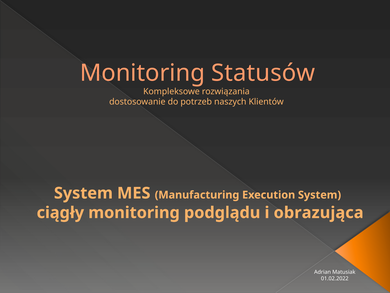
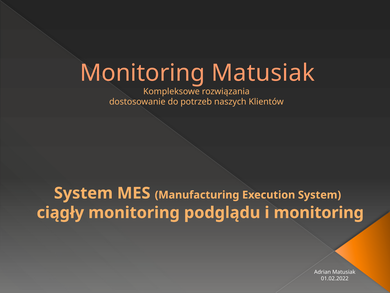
Monitoring Statusów: Statusów -> Matusiak (263, 73)
i obrazująca: obrazująca -> monitoring (319, 212)
